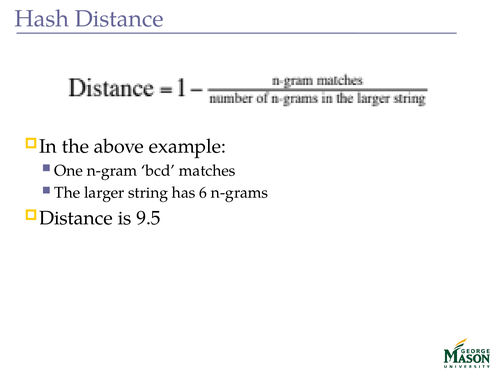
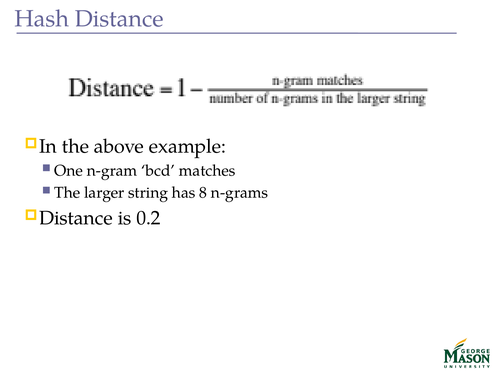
6: 6 -> 8 (203, 193)
9.5: 9.5 -> 0.2 (148, 218)
